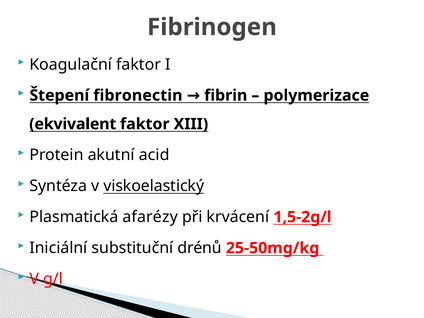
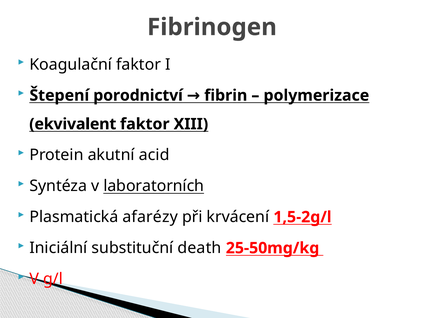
fibronectin: fibronectin -> porodnictví (138, 95)
viskoelastický: viskoelastický -> laboratorních (154, 186)
drénů: drénů -> death (199, 248)
